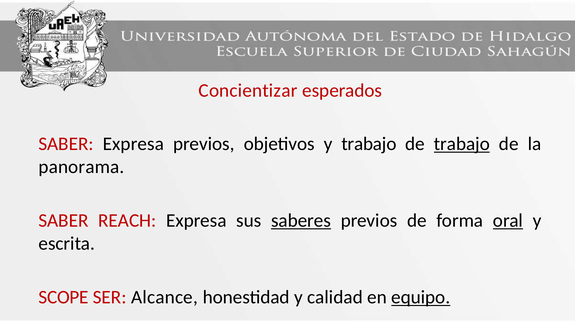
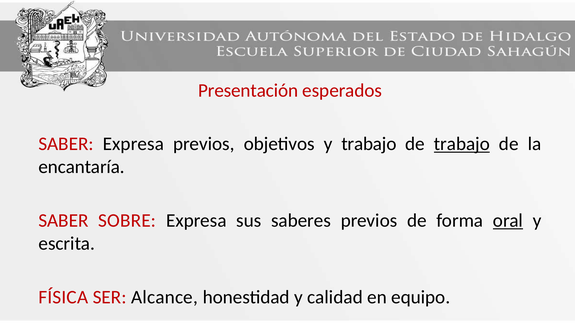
Concientizar: Concientizar -> Presentación (248, 90)
panorama: panorama -> encantaría (82, 167)
REACH: REACH -> SOBRE (127, 221)
saberes underline: present -> none (301, 221)
SCOPE: SCOPE -> FÍSICA (63, 298)
equipo underline: present -> none (421, 298)
